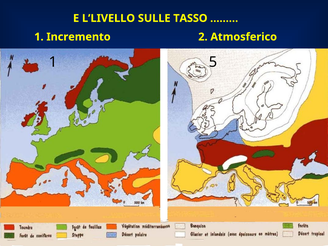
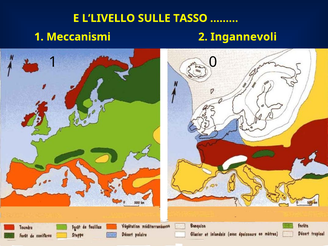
Incremento: Incremento -> Meccanismi (79, 37)
Atmosferico: Atmosferico -> Ingannevoli (244, 37)
5: 5 -> 0 (213, 62)
